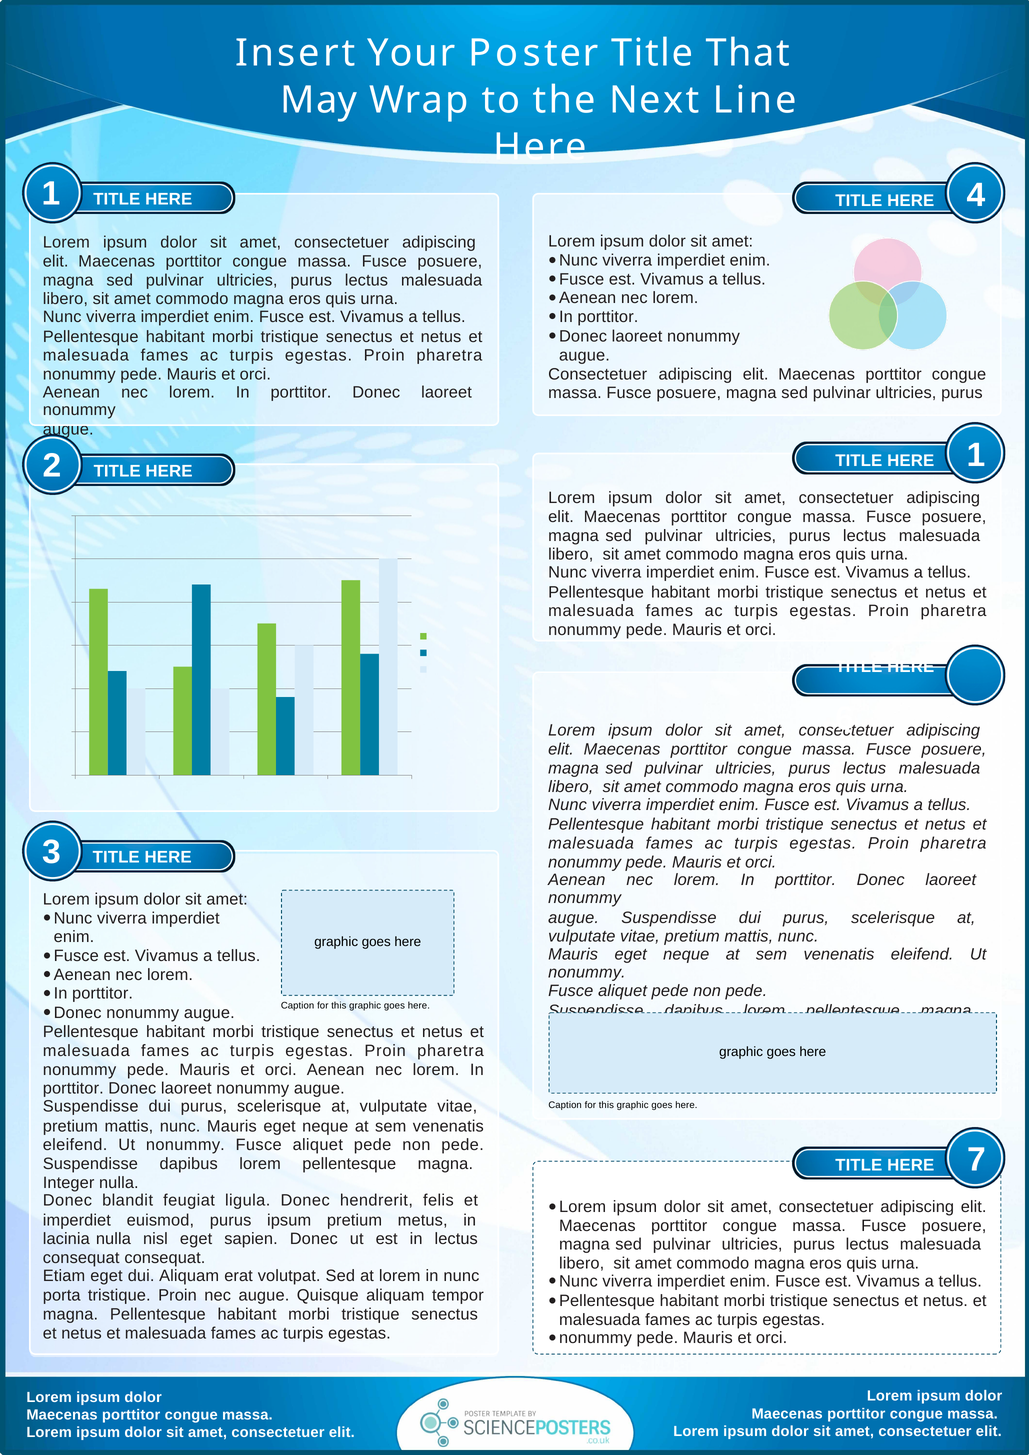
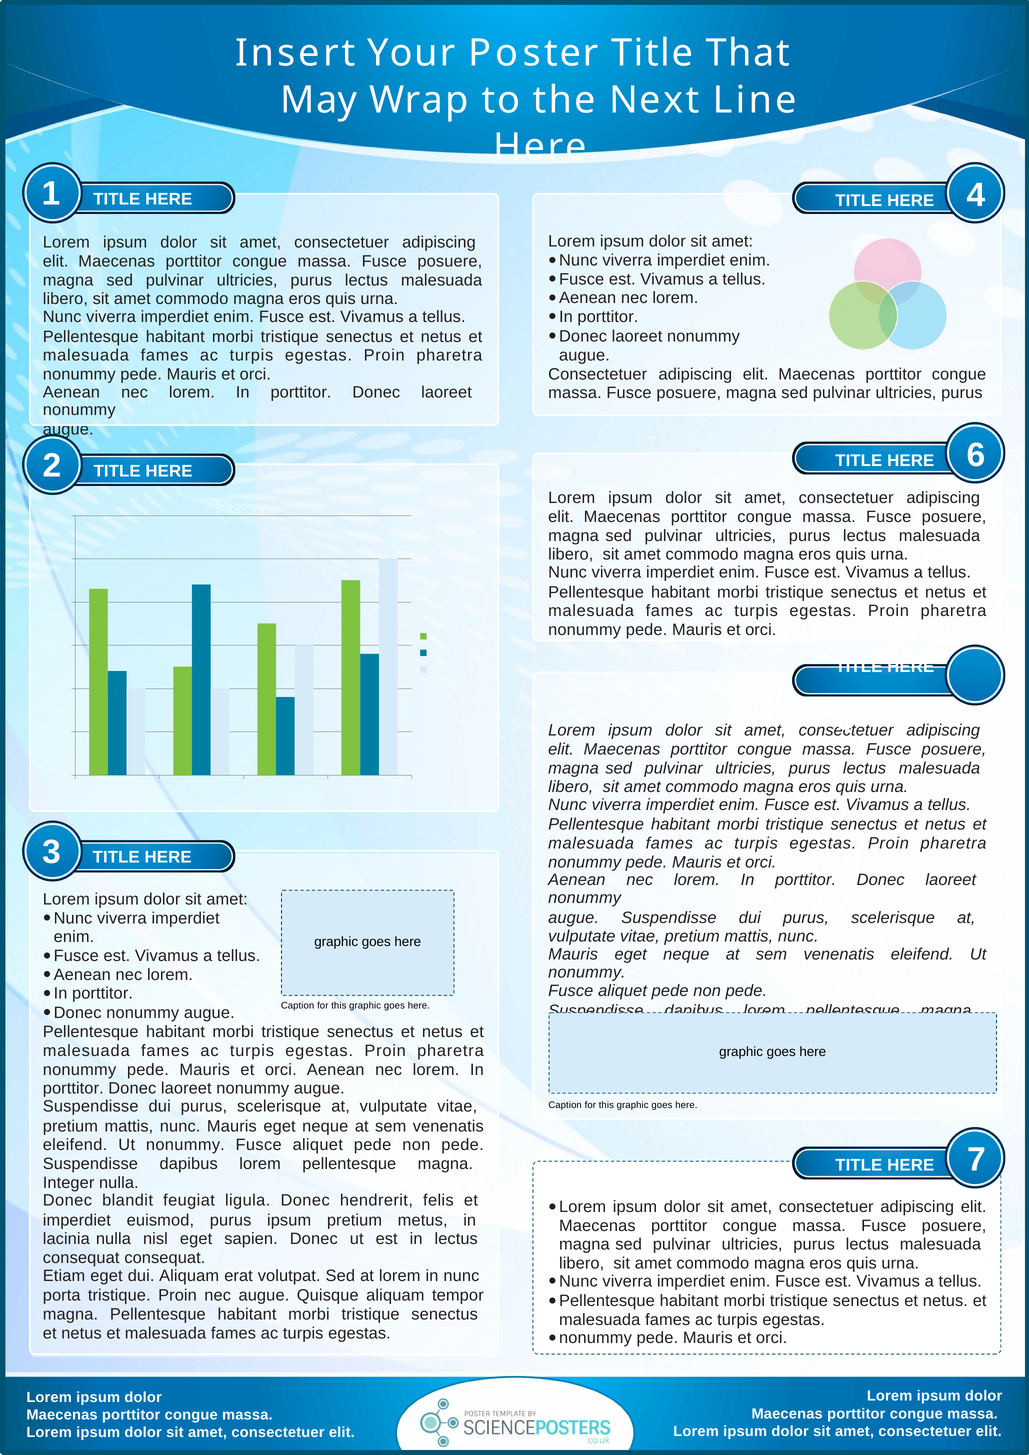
1: 1 -> 6 (976, 455)
